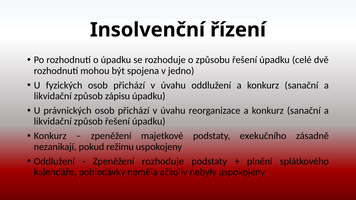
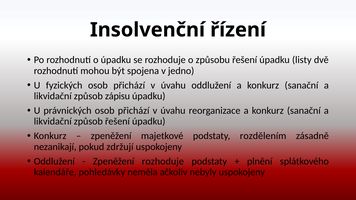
celé: celé -> listy (302, 60)
exekučního: exekučního -> rozdělením (263, 136)
režimu: režimu -> zdržují (120, 147)
